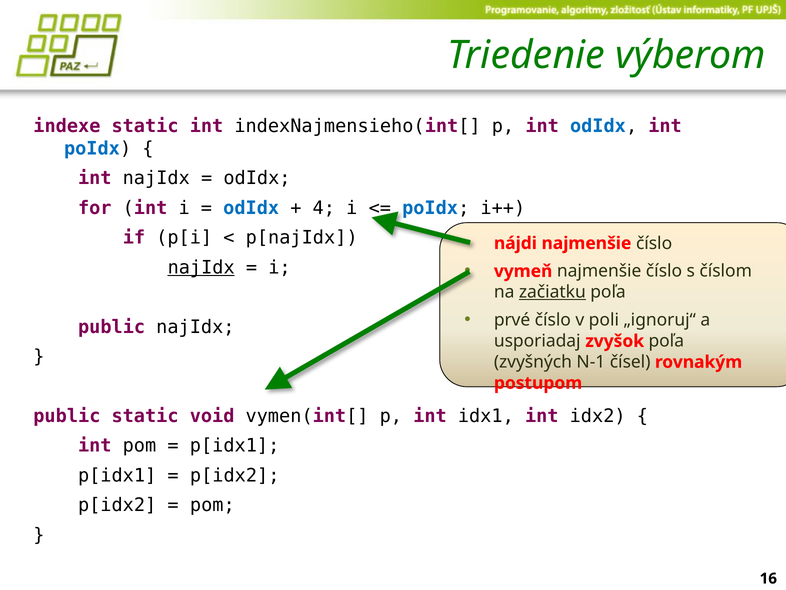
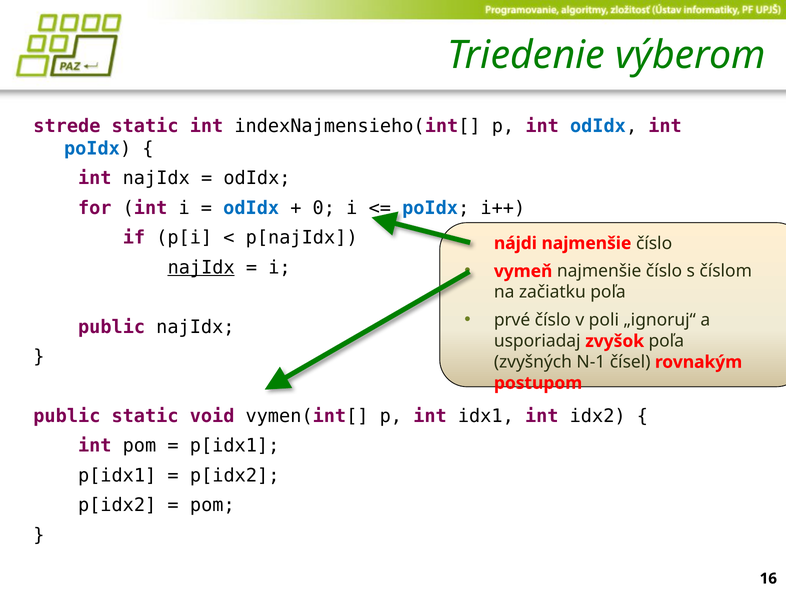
indexe: indexe -> strede (67, 126)
4: 4 -> 0 (324, 208)
začiatku underline: present -> none (552, 292)
